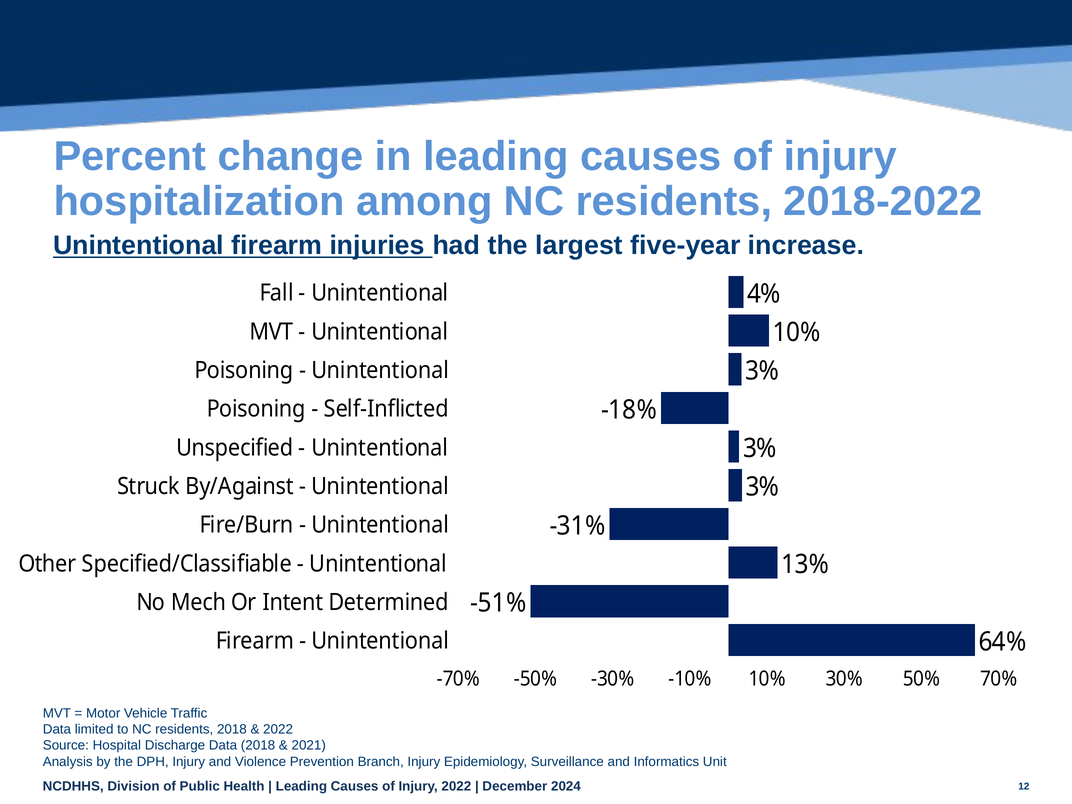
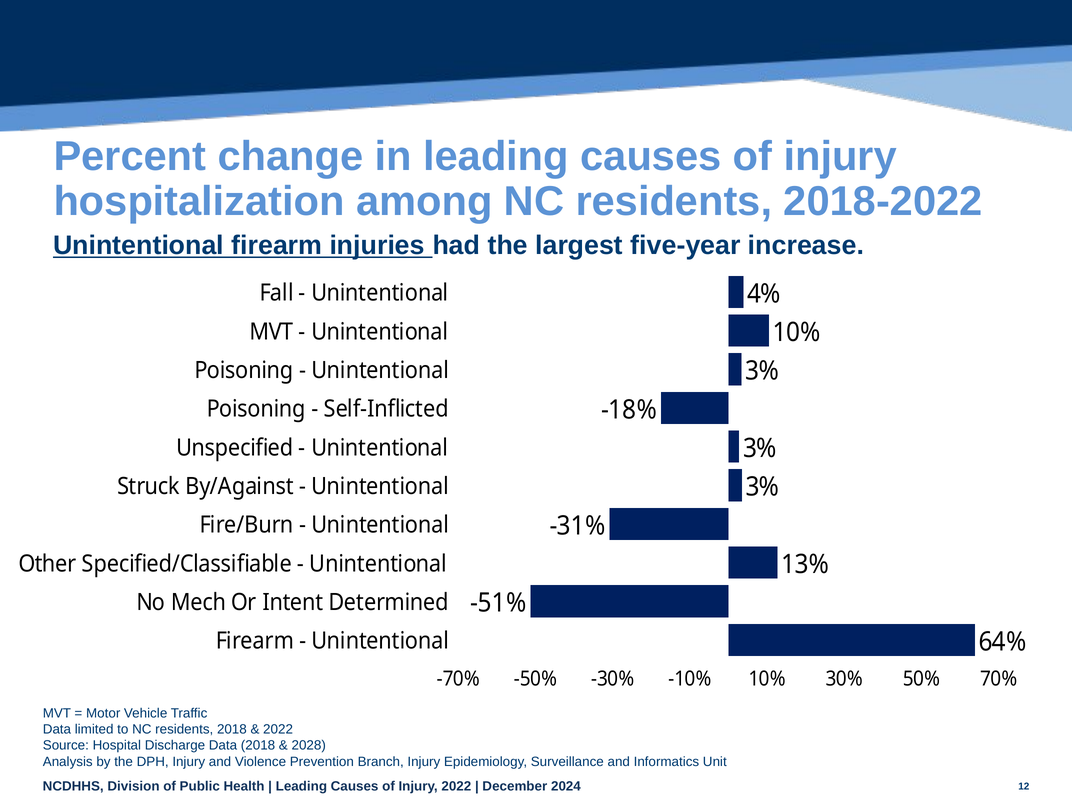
2021: 2021 -> 2028 (309, 746)
